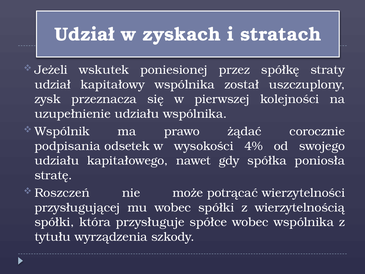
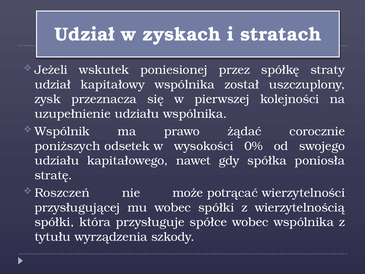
podpisania: podpisania -> poniższych (67, 146)
4%: 4% -> 0% (254, 146)
